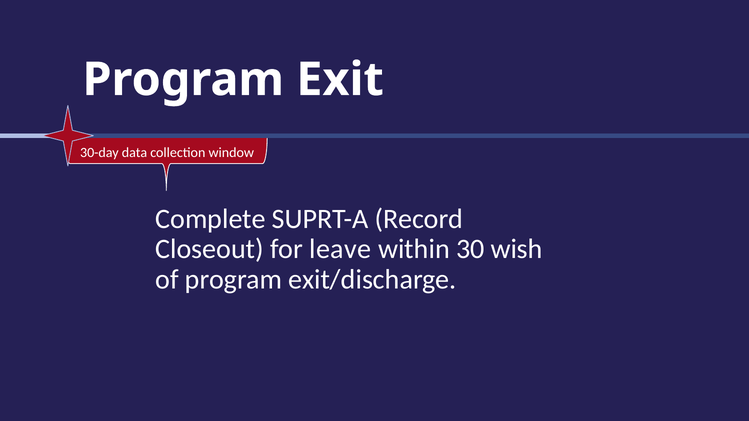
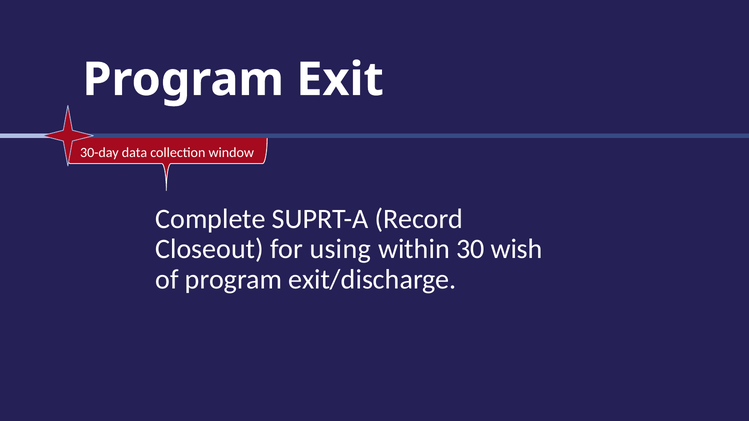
leave: leave -> using (340, 249)
